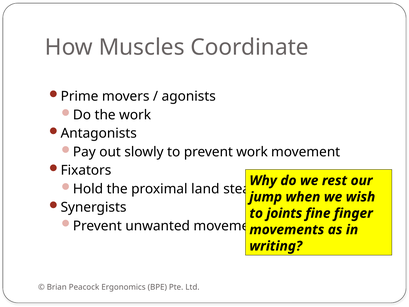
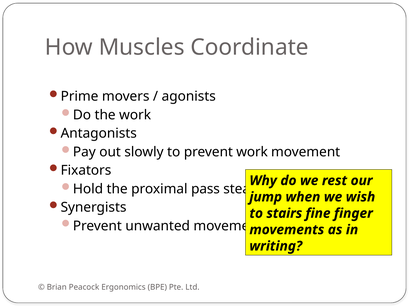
land: land -> pass (205, 189)
joints: joints -> stairs (284, 213)
